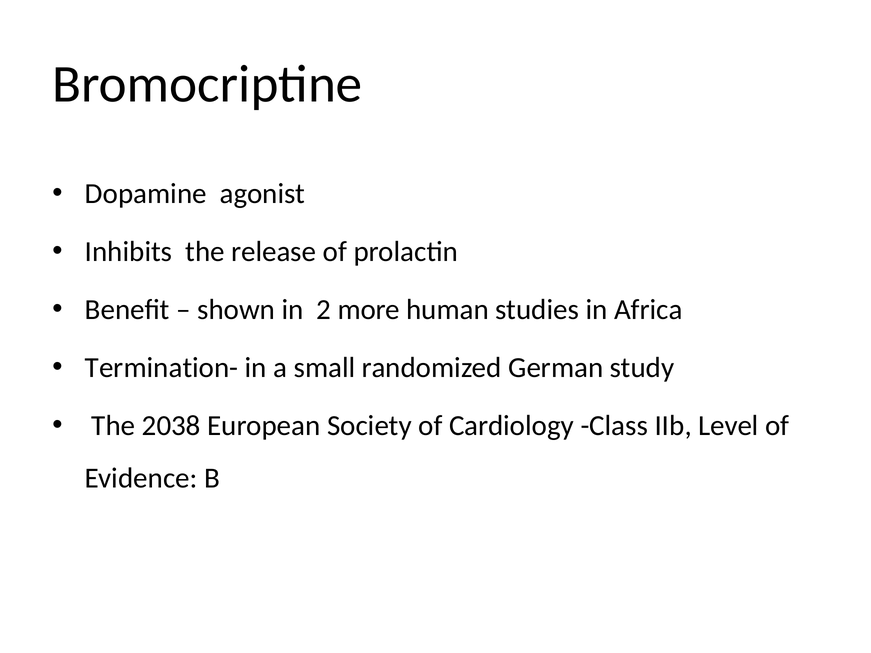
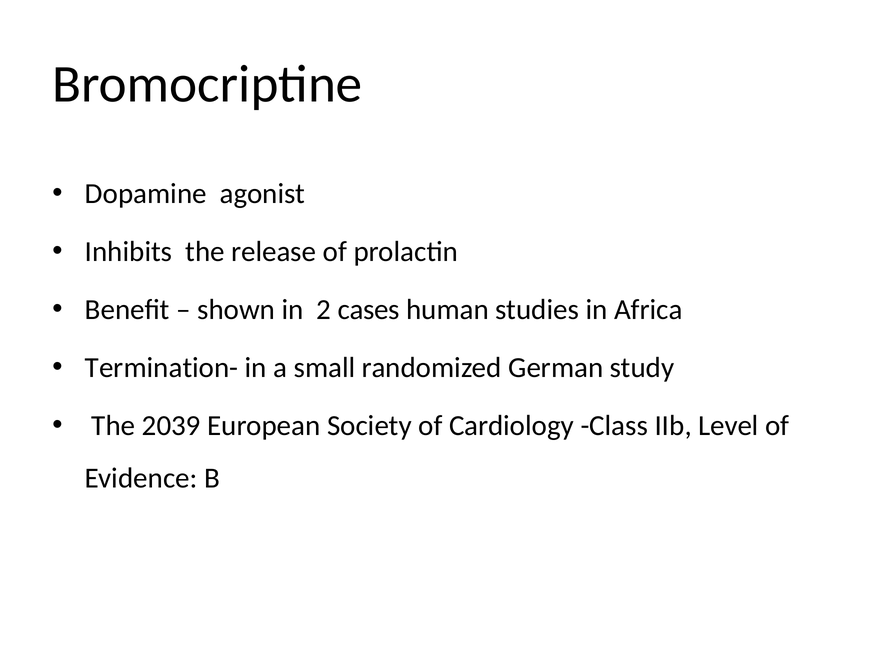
more: more -> cases (369, 310)
2038: 2038 -> 2039 (171, 426)
